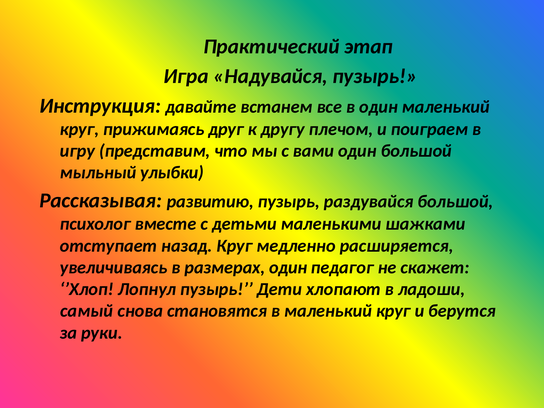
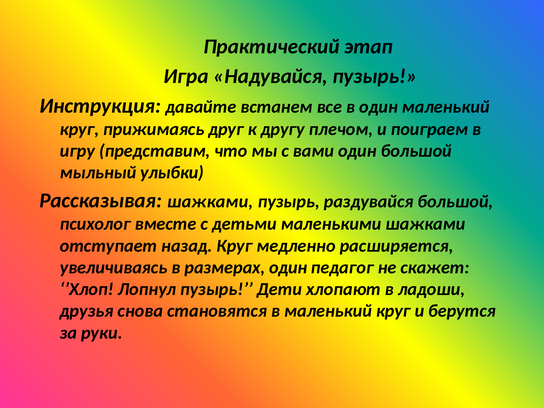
Рассказывая развитию: развитию -> шажками (210, 202)
самый: самый -> друзья (87, 311)
